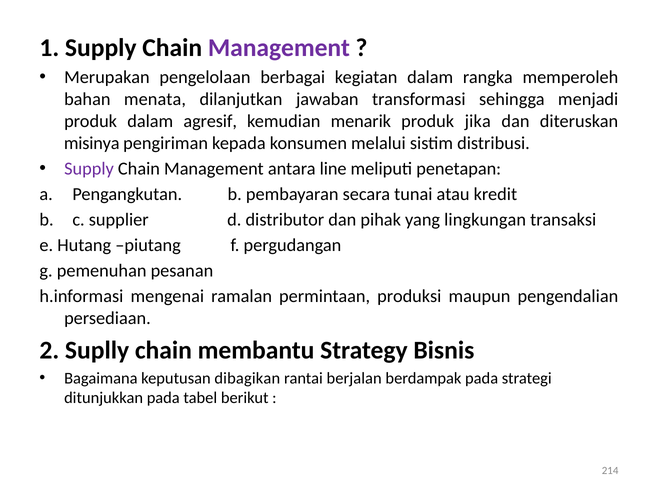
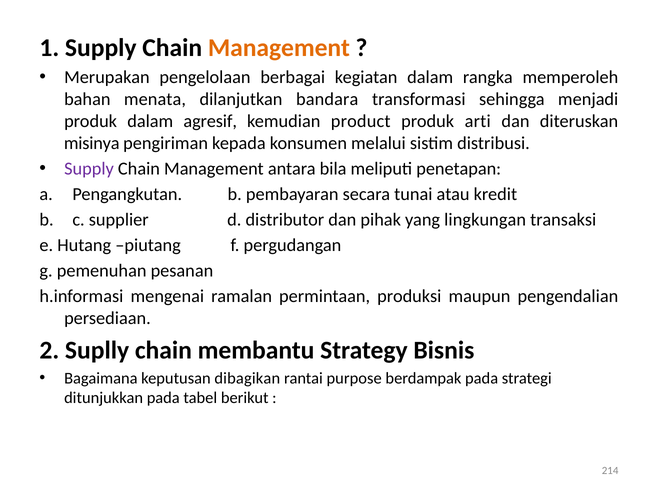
Management colour: purple -> orange (279, 48)
jawaban: jawaban -> bandara (327, 99)
menarik: menarik -> product (361, 121)
jika: jika -> arti (478, 121)
line: line -> bila (333, 169)
berjalan: berjalan -> purpose (354, 379)
